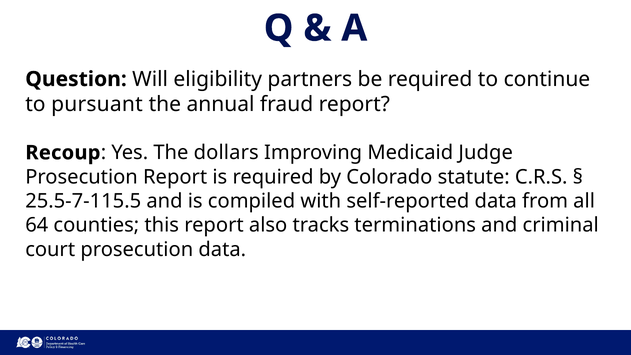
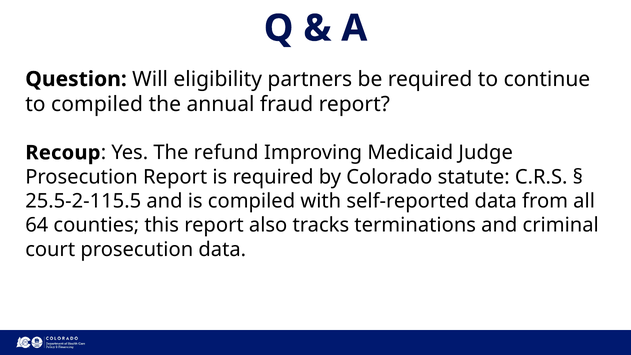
to pursuant: pursuant -> compiled (97, 104)
dollars: dollars -> refund (226, 153)
25.5-7-115.5: 25.5-7-115.5 -> 25.5-2-115.5 (83, 201)
